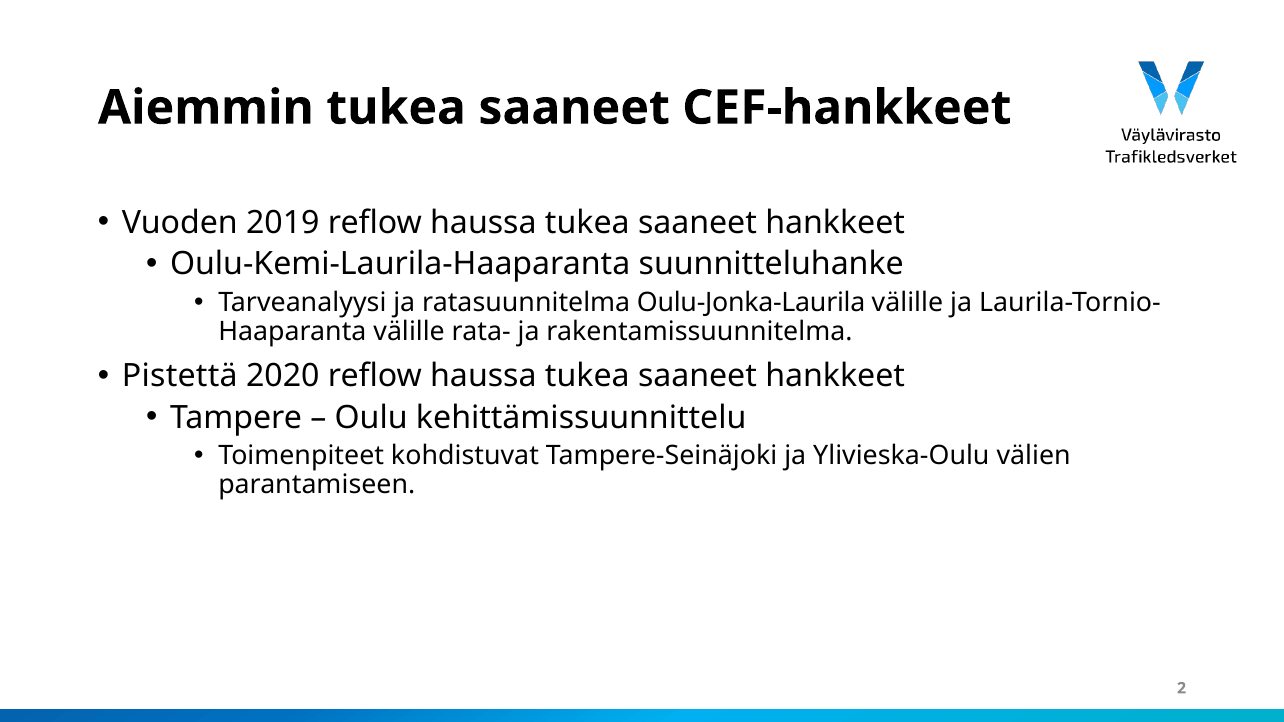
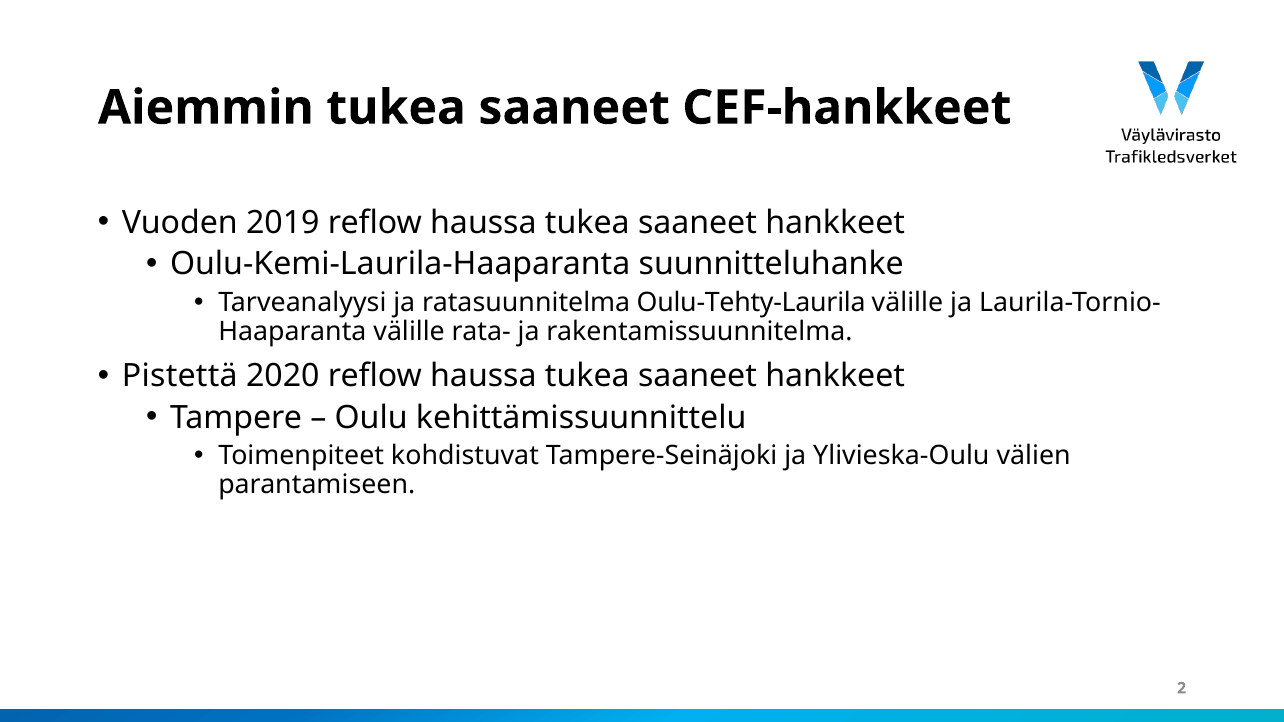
Oulu-Jonka-Laurila: Oulu-Jonka-Laurila -> Oulu-Tehty-Laurila (751, 302)
